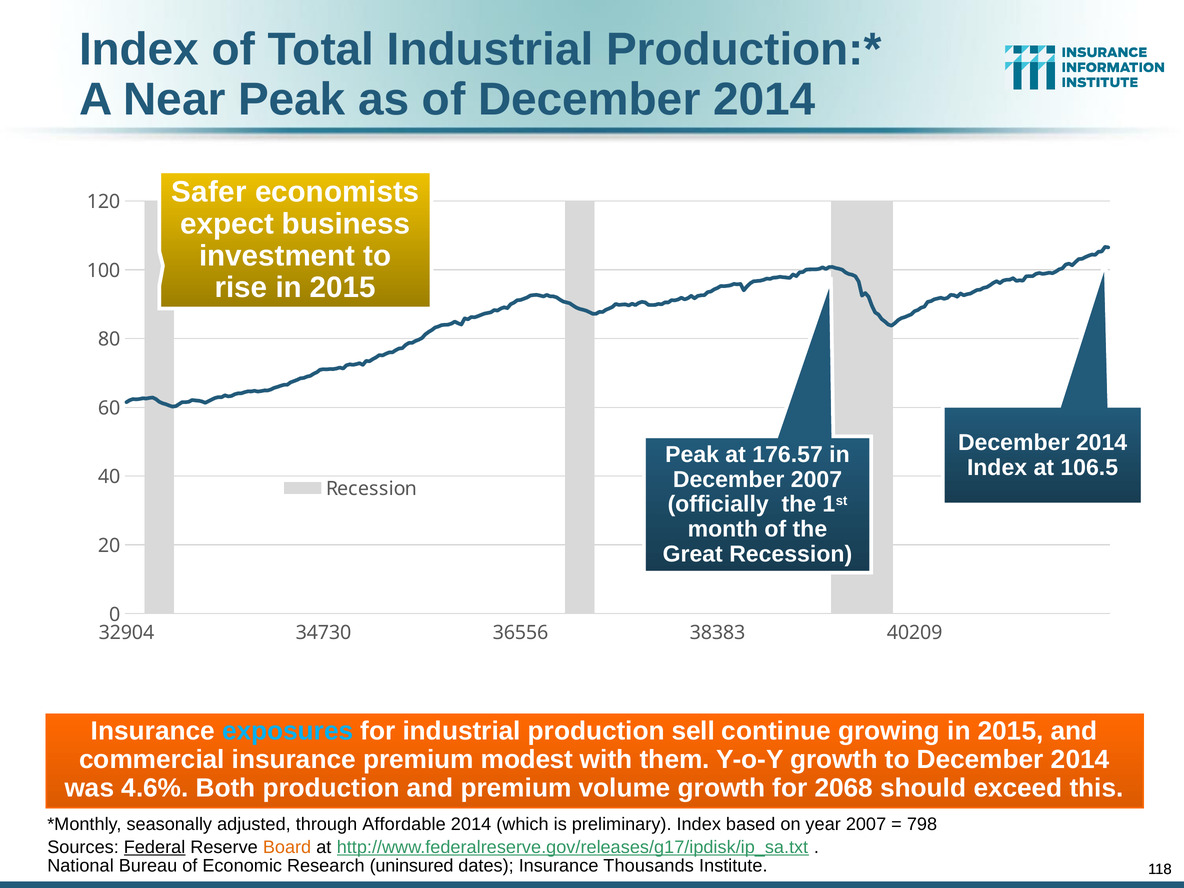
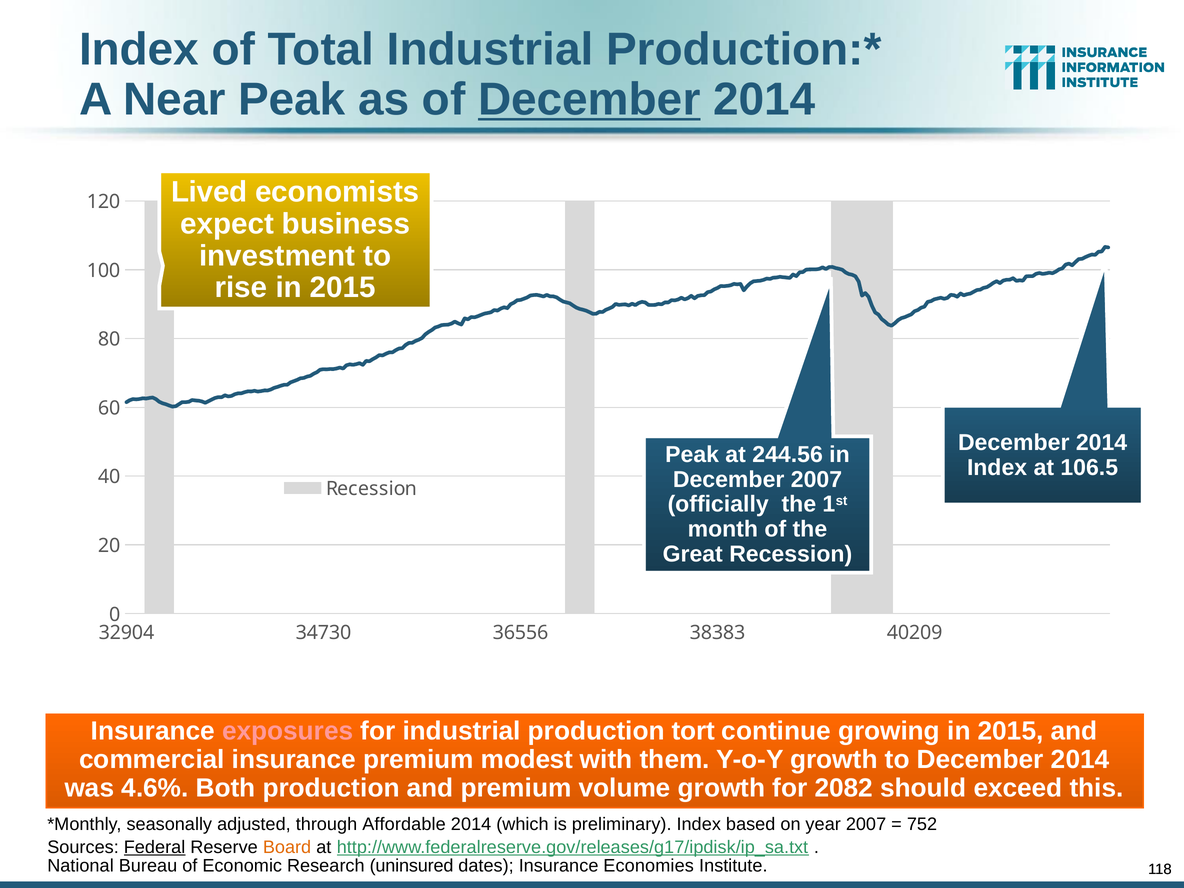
December underline: none -> present (589, 99)
Safer: Safer -> Lived (209, 192)
176.57: 176.57 -> 244.56 (788, 455)
exposures colour: light blue -> pink (288, 731)
sell: sell -> tort (693, 731)
2068: 2068 -> 2082 (844, 788)
798: 798 -> 752 (922, 824)
Thousands: Thousands -> Economies (649, 866)
